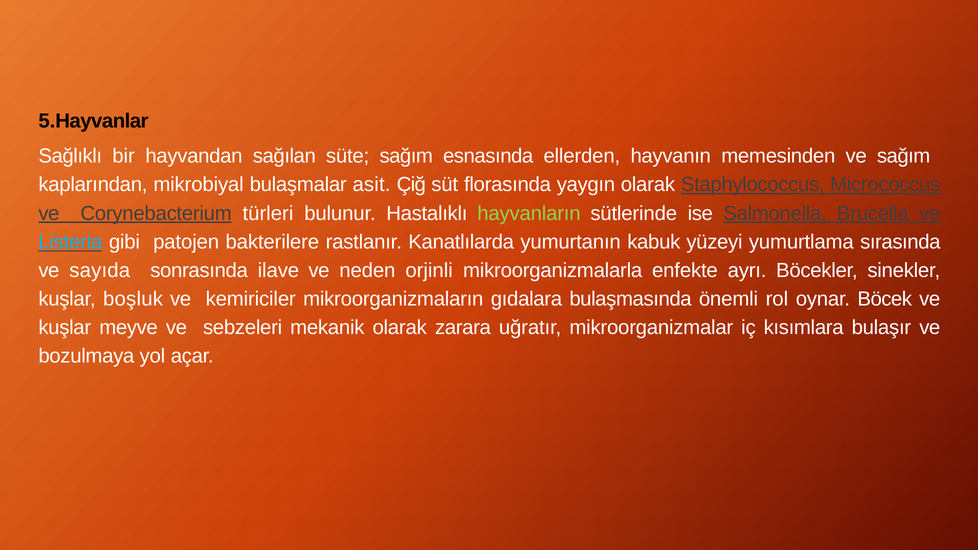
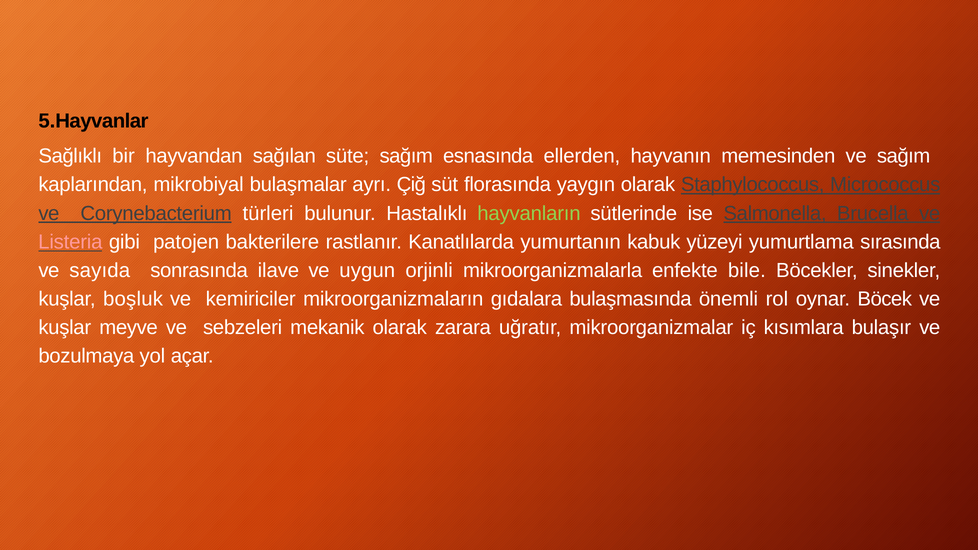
asit: asit -> ayrı (372, 185)
Listeria colour: light blue -> pink (70, 242)
neden: neden -> uygun (367, 271)
ayrı: ayrı -> bile (747, 271)
